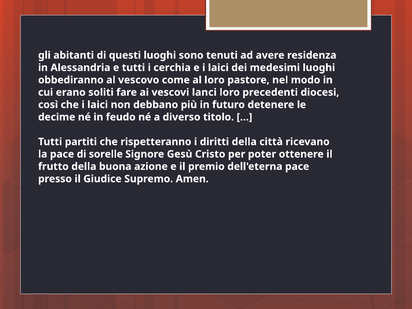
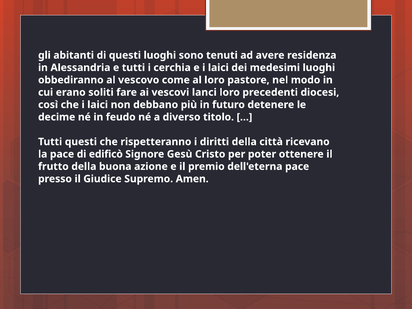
Tutti partiti: partiti -> questi (81, 142)
sorelle: sorelle -> edificò (106, 154)
